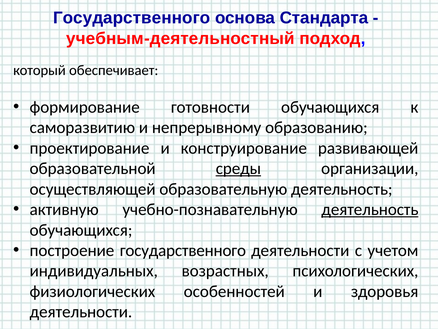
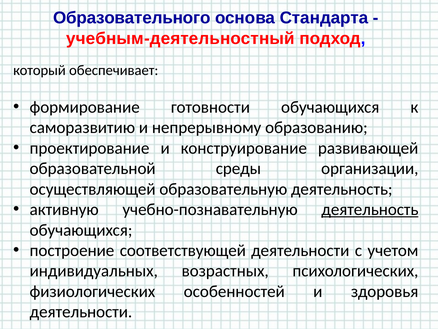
Государственного: Государственного -> Образовательного (132, 18)
среды underline: present -> none (238, 168)
построение государственного: государственного -> соответствующей (183, 250)
